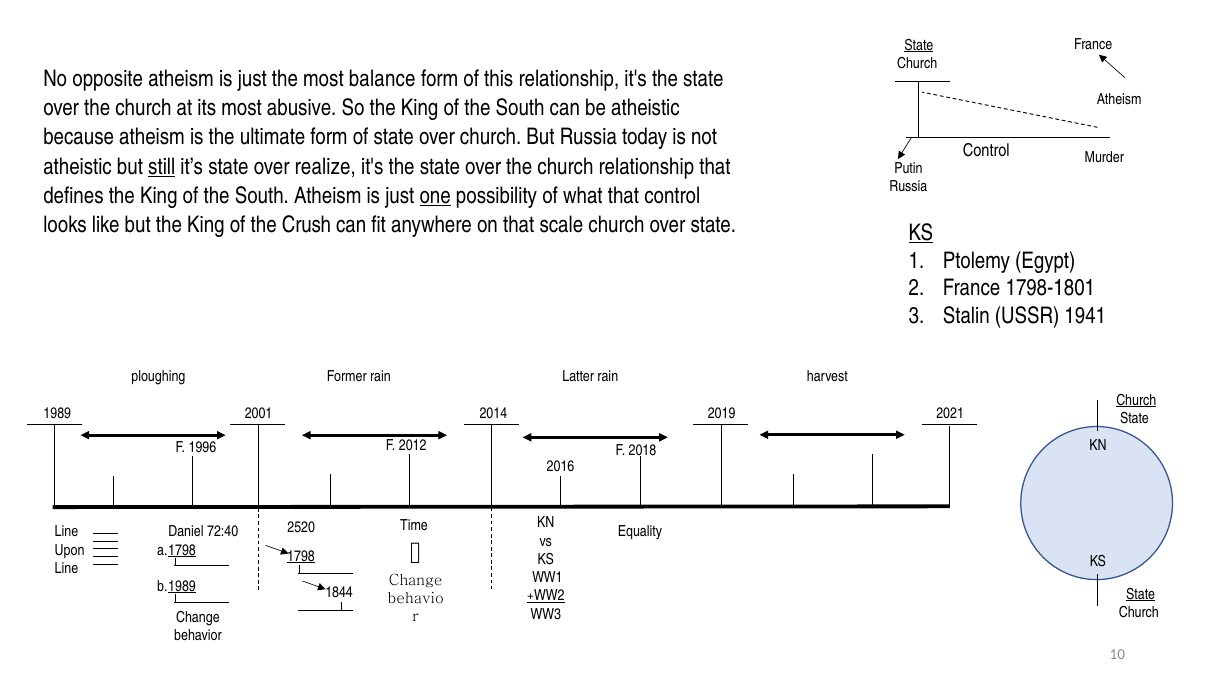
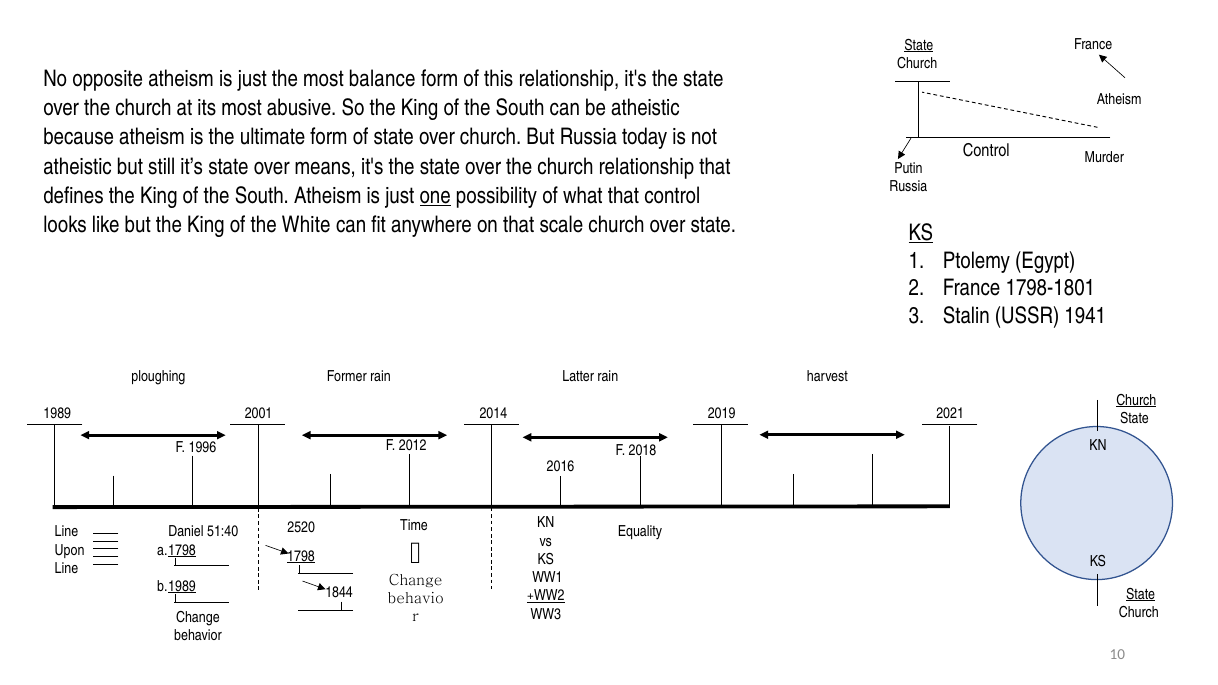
still underline: present -> none (162, 167)
realize: realize -> means (325, 167)
Crush: Crush -> White (306, 225)
72:40: 72:40 -> 51:40 (223, 532)
